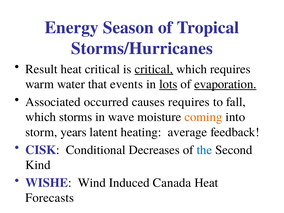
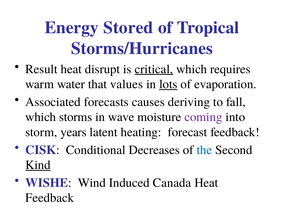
Season: Season -> Stored (128, 27)
heat critical: critical -> disrupt (102, 69)
events: events -> values (127, 84)
evaporation underline: present -> none (225, 84)
occurred: occurred -> forecasts (106, 102)
causes requires: requires -> deriving (189, 102)
coming colour: orange -> purple (203, 117)
average: average -> forecast (188, 132)
Kind underline: none -> present (38, 165)
Forecasts: Forecasts -> Feedback (50, 198)
